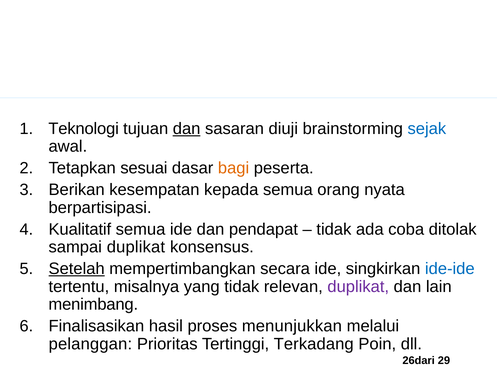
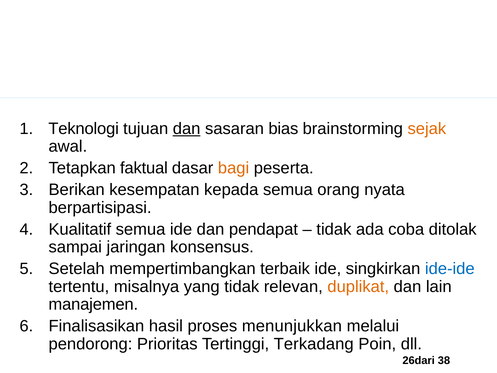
diuji: diuji -> bias (283, 129)
sejak colour: blue -> orange (427, 129)
sesuai: sesuai -> faktual (144, 168)
sampai duplikat: duplikat -> jaringan (136, 247)
Setelah underline: present -> none (77, 269)
secara: secara -> terbaik (285, 269)
duplikat colour: purple -> orange (358, 286)
menimbang: menimbang -> manajemen (93, 304)
pelanggan: pelanggan -> pendorong (90, 344)
29: 29 -> 38 (444, 360)
